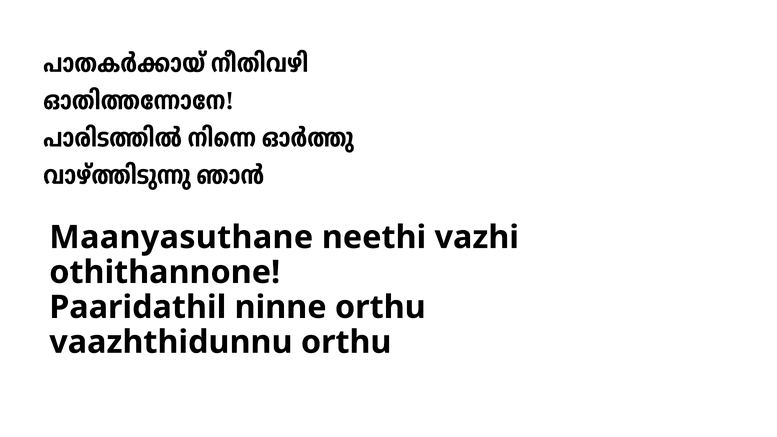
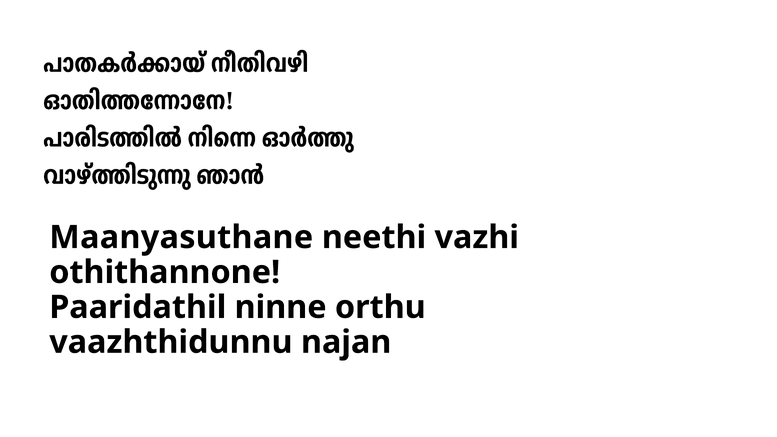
vaazhthidunnu orthu: orthu -> najan (346, 342)
